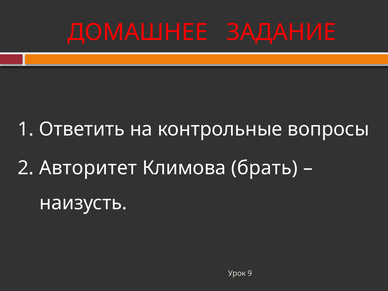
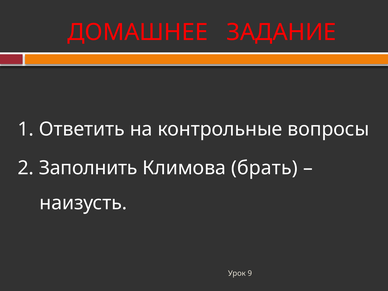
Авторитет: Авторитет -> Заполнить (88, 168)
